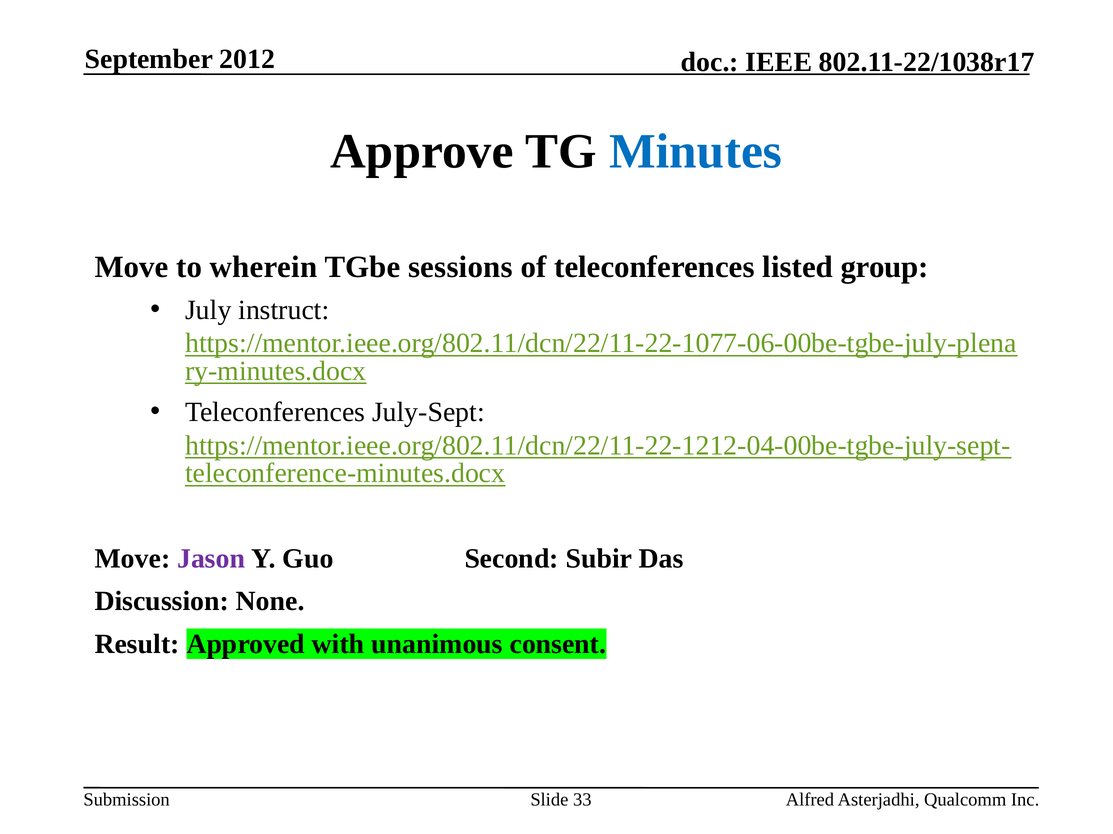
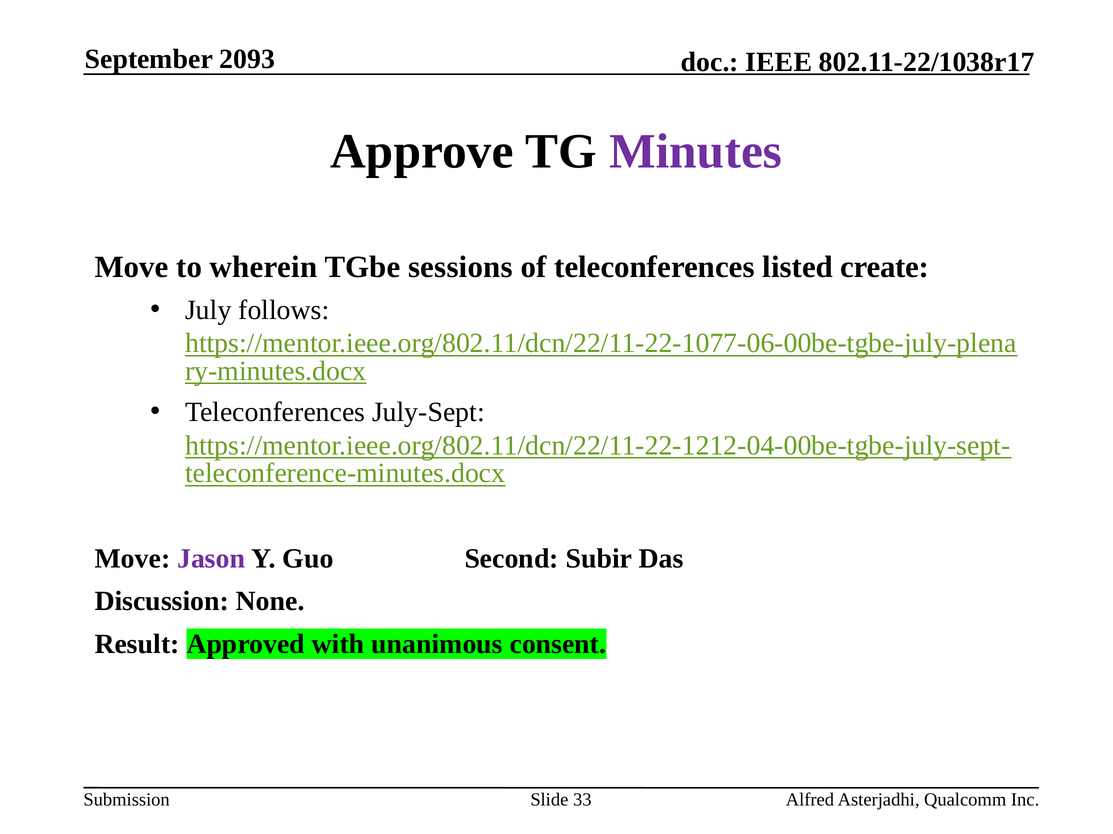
2012: 2012 -> 2093 (247, 59)
Minutes colour: blue -> purple (696, 152)
group: group -> create (885, 267)
instruct: instruct -> follows (284, 310)
